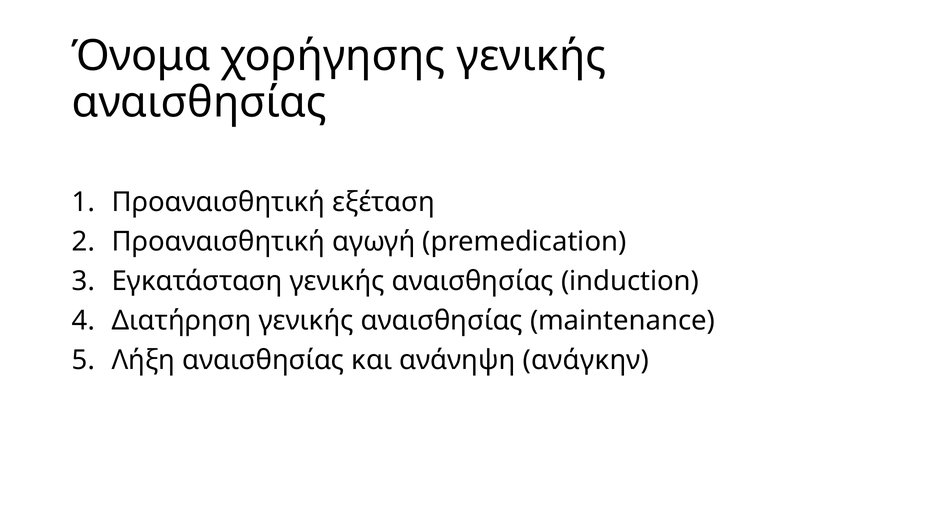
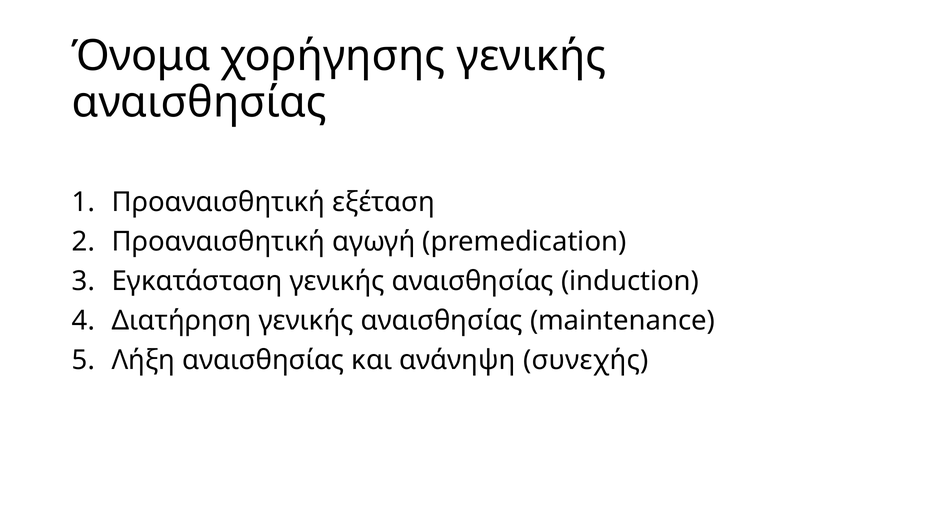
ανάγκην: ανάγκην -> συνεχής (586, 360)
